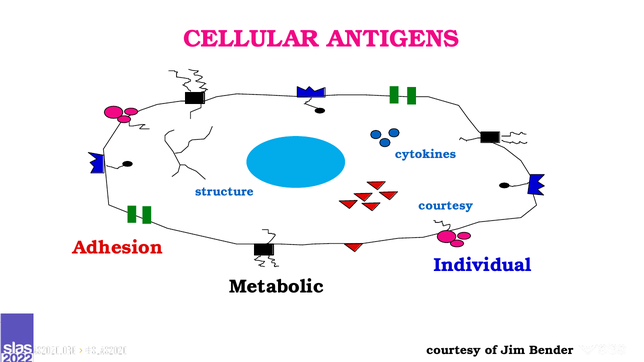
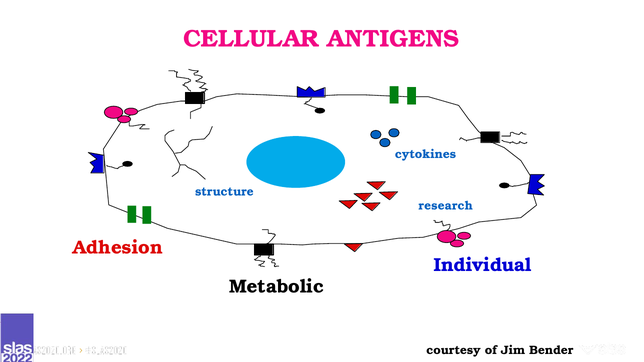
courtesy: courtesy -> research (446, 206)
